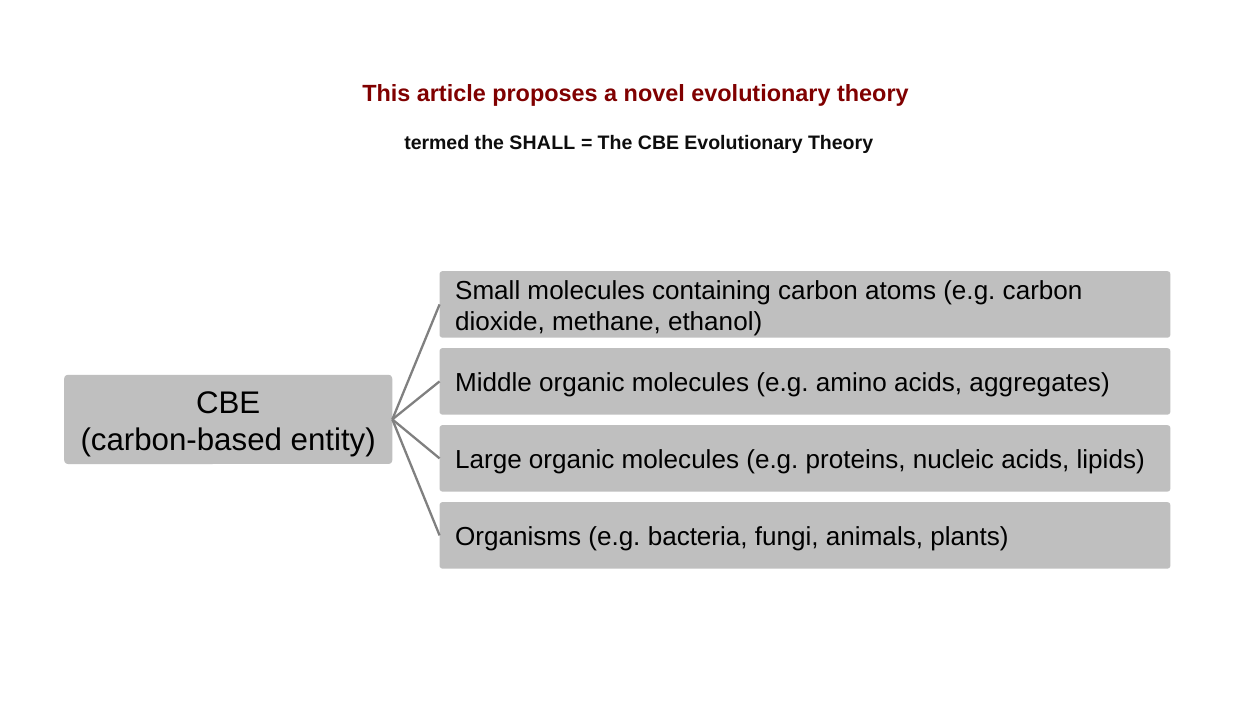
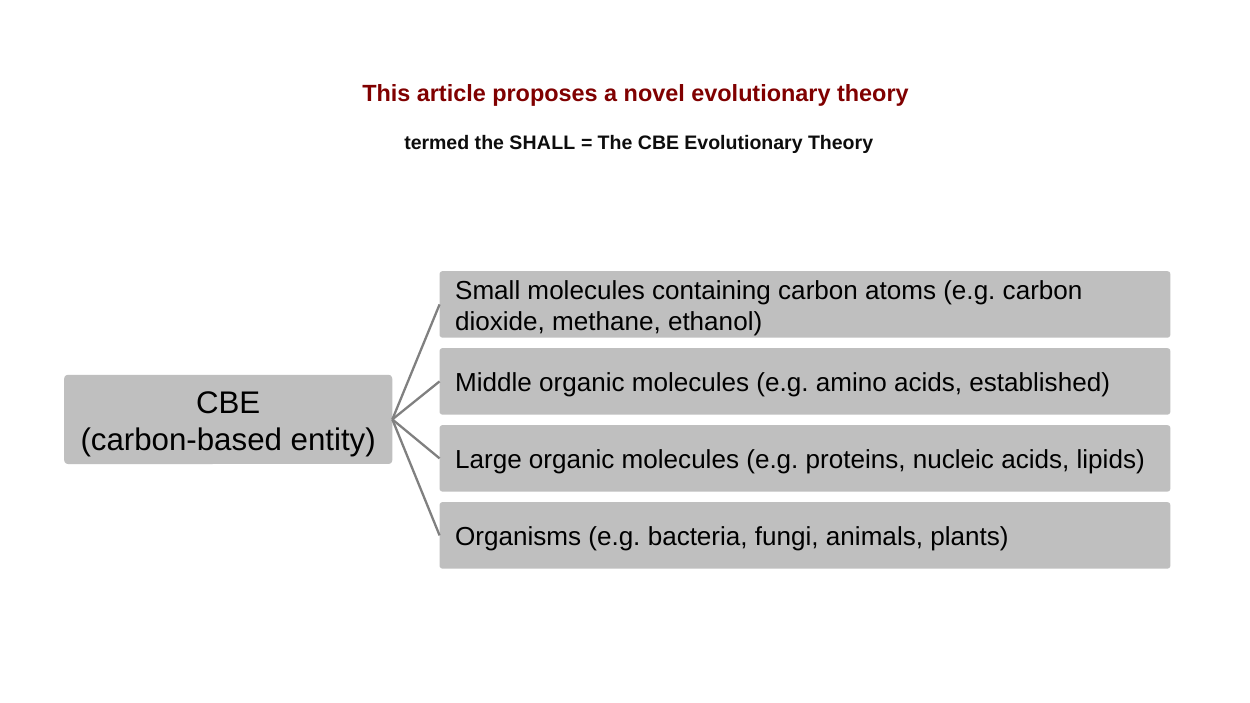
aggregates: aggregates -> established (1040, 383)
